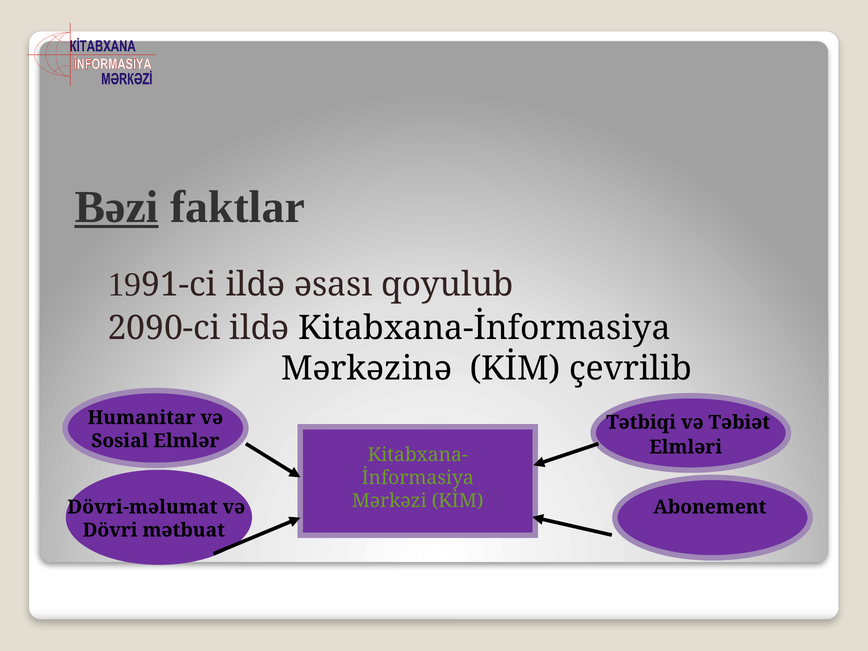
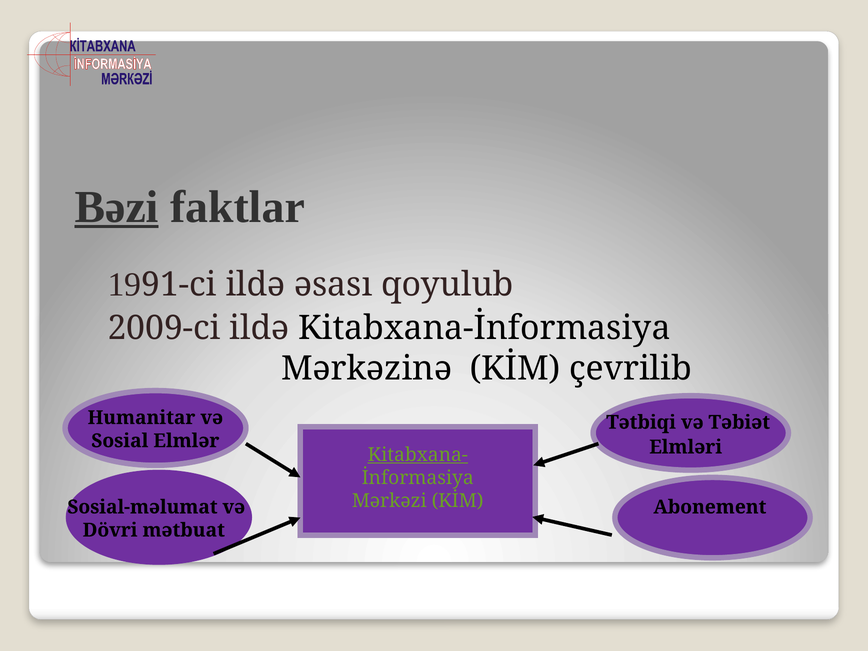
2090-ci: 2090-ci -> 2009-ci (164, 328)
Kitabxana- underline: none -> present (418, 455)
Dövri-məlumat: Dövri-məlumat -> Sosial-məlumat (142, 507)
